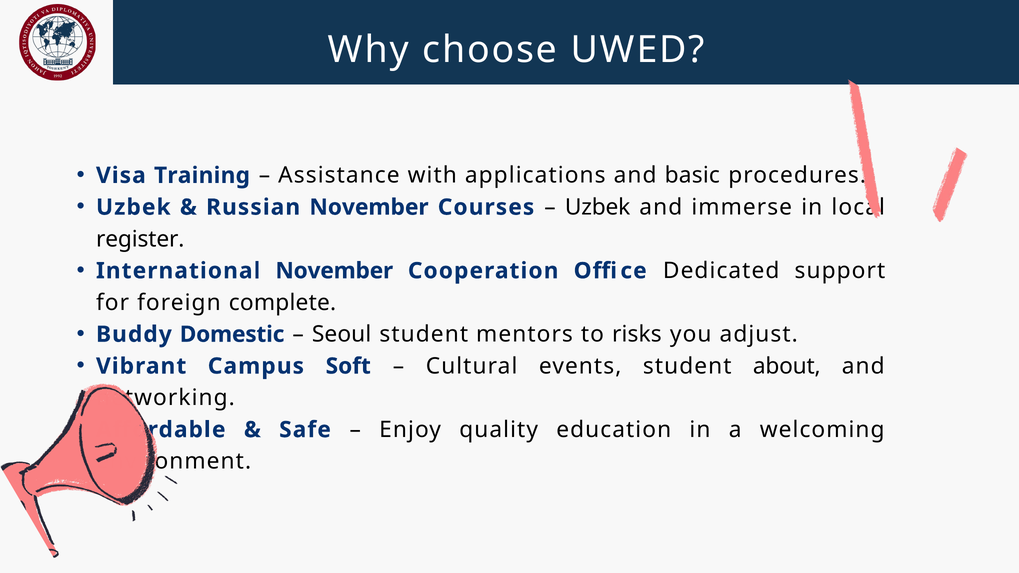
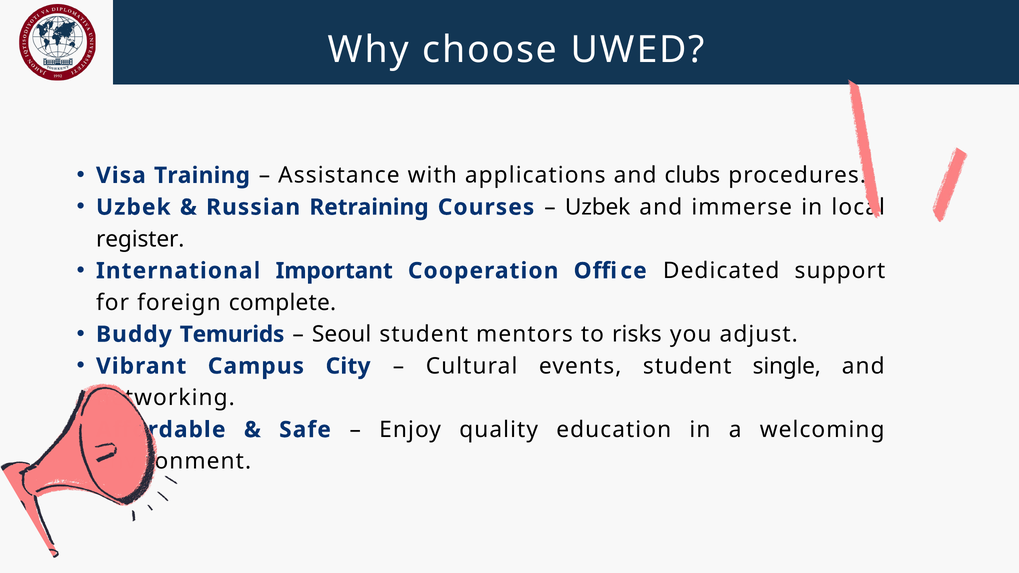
basic: basic -> clubs (692, 176)
Russian November: November -> Retraining (369, 207)
International November: November -> Important (334, 271)
Domestic: Domestic -> Temurids (232, 334)
Soft: Soft -> City (348, 366)
about: about -> single (787, 366)
